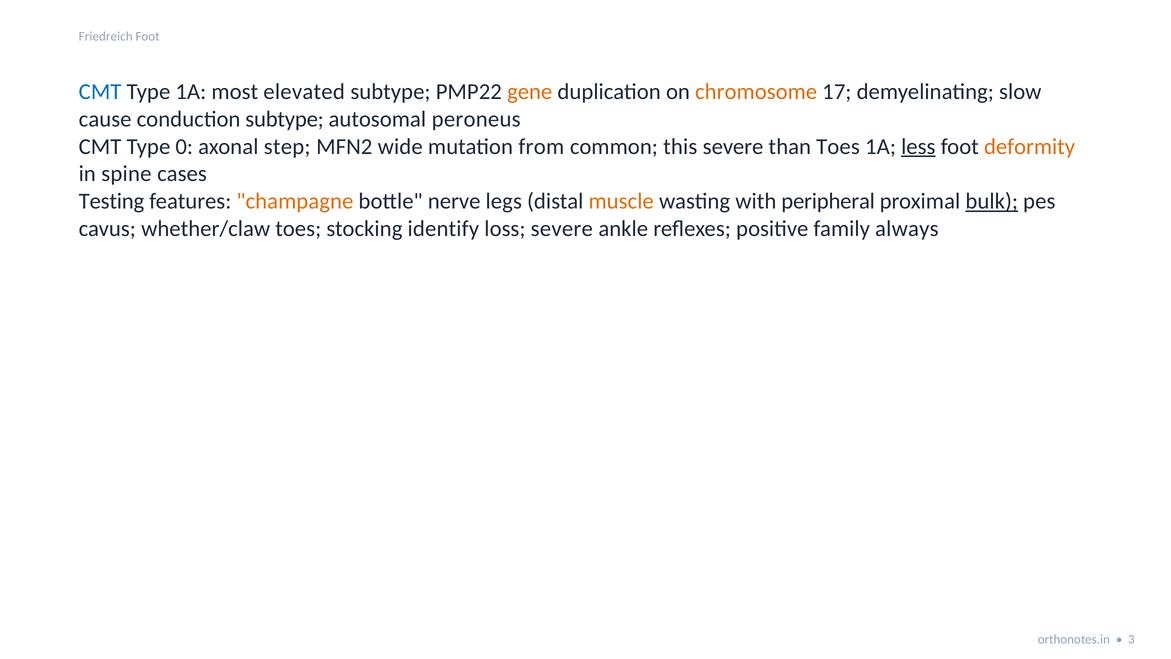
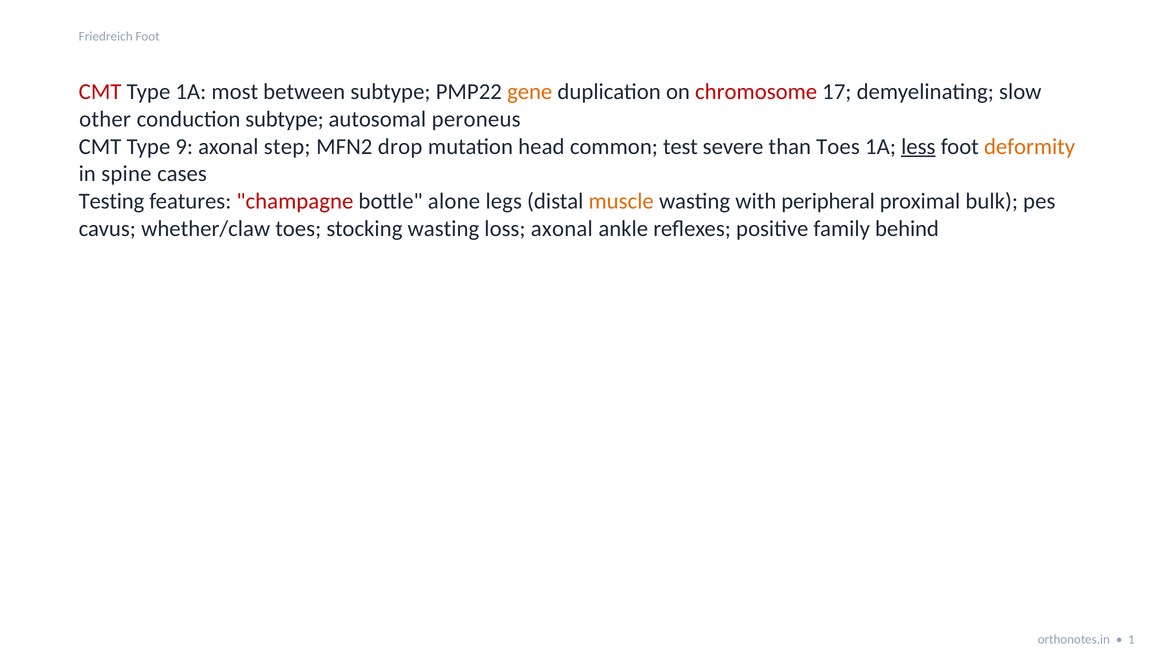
CMT colour: blue -> red (100, 92)
elevated: elevated -> between (304, 92)
chromosome colour: orange -> red (756, 92)
cause: cause -> other (105, 119)
0: 0 -> 9 (184, 147)
wide: wide -> drop (400, 147)
from: from -> head (541, 147)
this: this -> test (680, 147)
champagne colour: orange -> red (295, 201)
nerve: nerve -> alone (454, 201)
bulk underline: present -> none (992, 201)
stocking identify: identify -> wasting (443, 229)
loss severe: severe -> axonal (562, 229)
always: always -> behind (907, 229)
3: 3 -> 1 (1131, 639)
